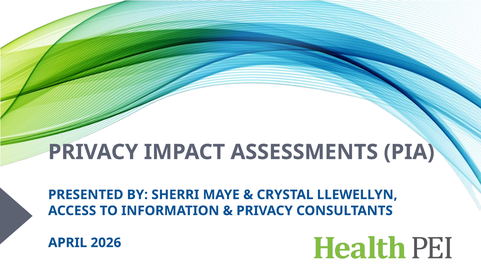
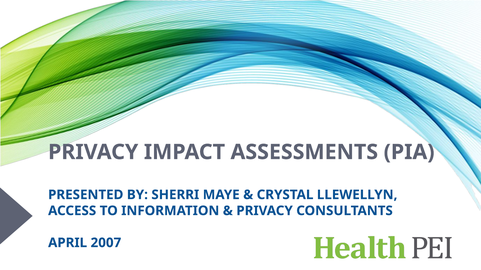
2026: 2026 -> 2007 (106, 243)
